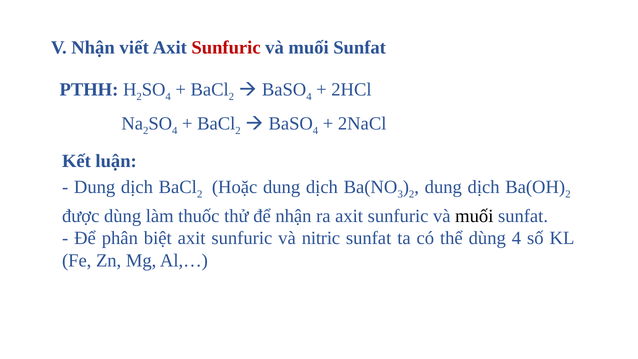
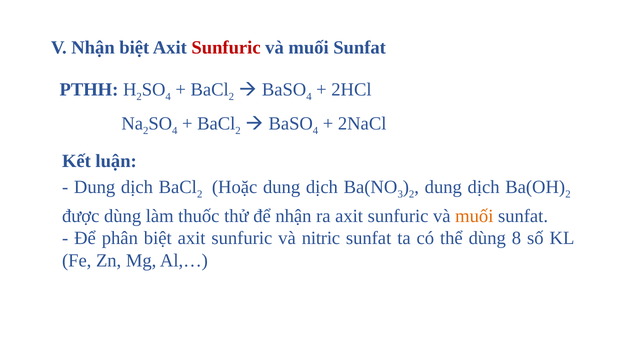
Nhận viết: viết -> biệt (134, 48)
muối colour: black -> orange (474, 216)
dùng 4: 4 -> 8 (516, 238)
